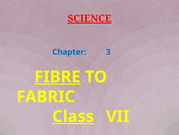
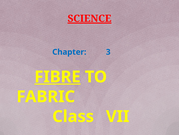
Class underline: present -> none (73, 116)
